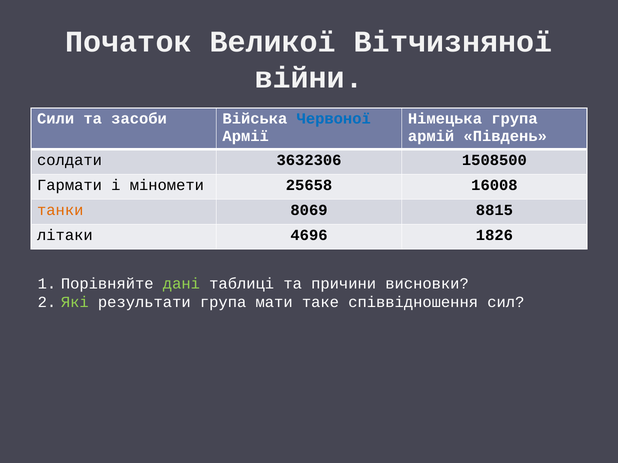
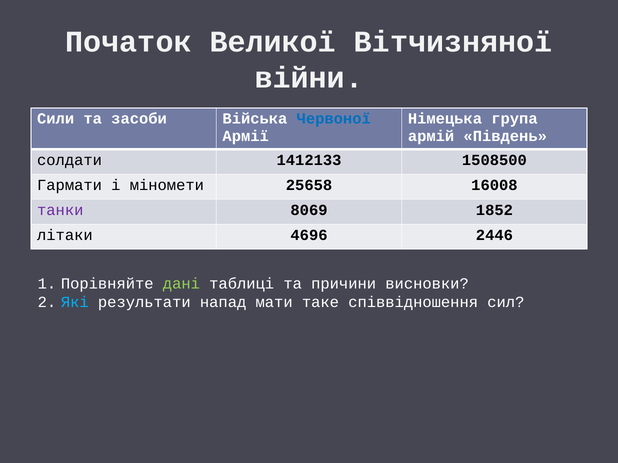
3632306: 3632306 -> 1412133 (309, 160)
танки colour: orange -> purple (60, 210)
8815: 8815 -> 1852 (494, 210)
1826: 1826 -> 2446 (494, 235)
Які colour: light green -> light blue (75, 303)
результати група: група -> напад (223, 303)
